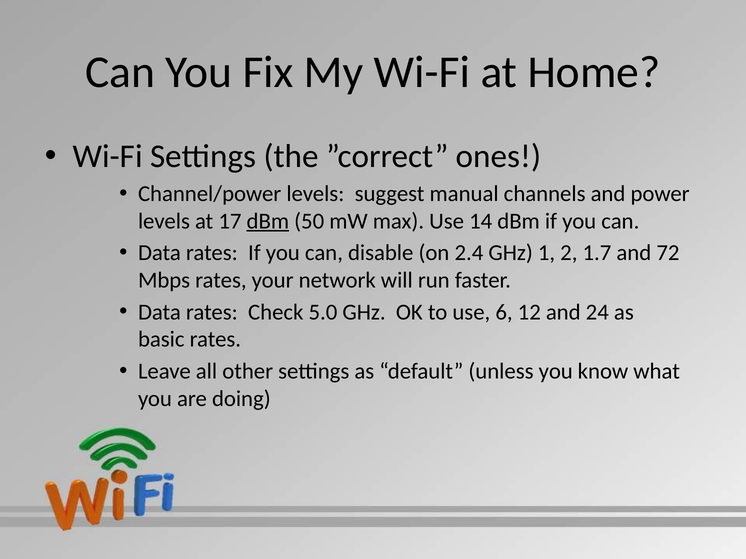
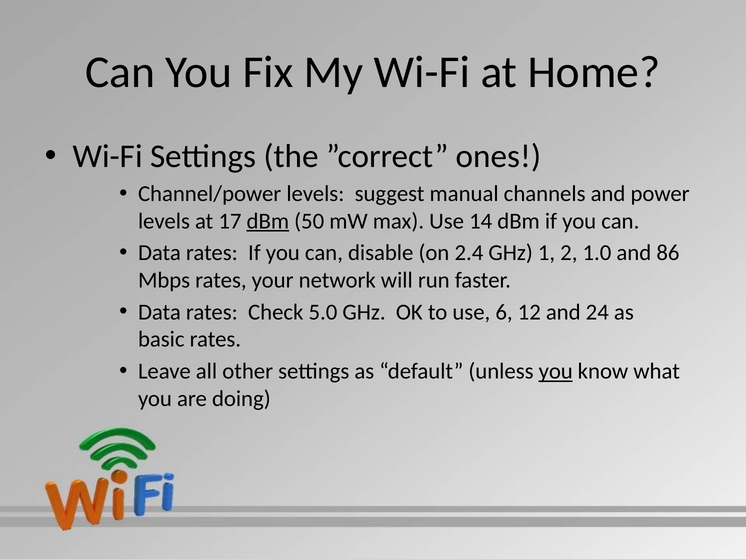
1.7: 1.7 -> 1.0 (597, 253)
72: 72 -> 86 (668, 253)
you underline: none -> present (556, 372)
